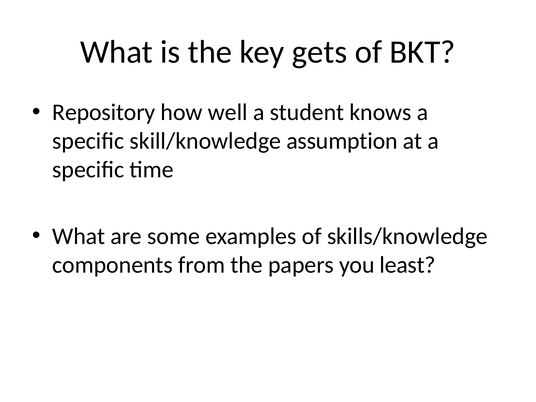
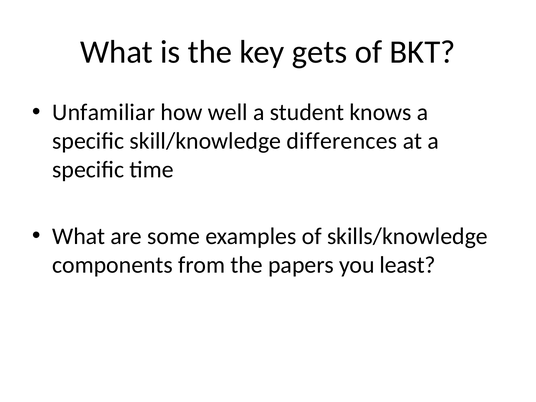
Repository: Repository -> Unfamiliar (104, 112)
assumption: assumption -> differences (342, 141)
